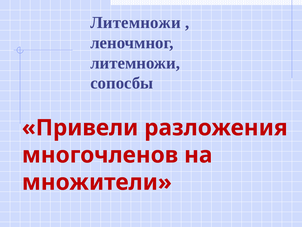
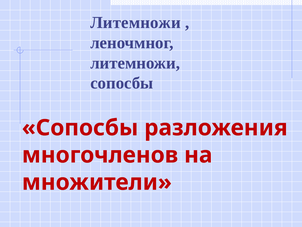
Привели: Привели -> Сопосбы (80, 128)
